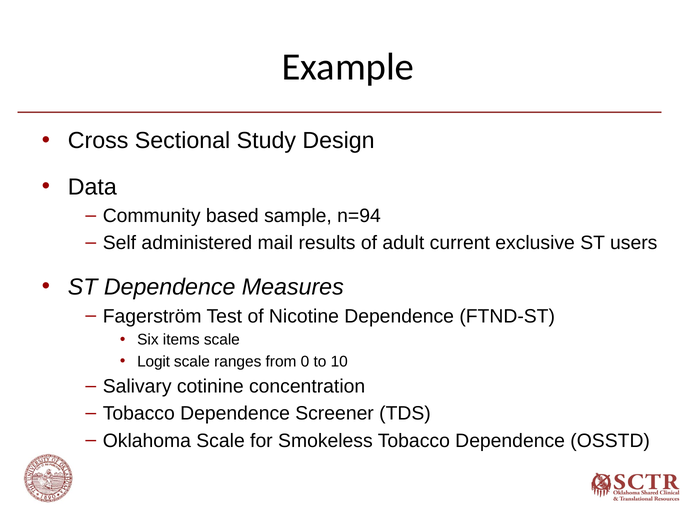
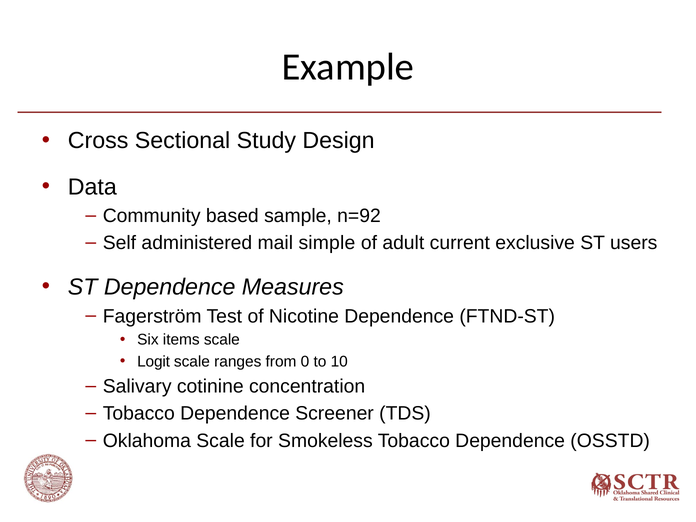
n=94: n=94 -> n=92 (359, 216)
results: results -> simple (327, 243)
